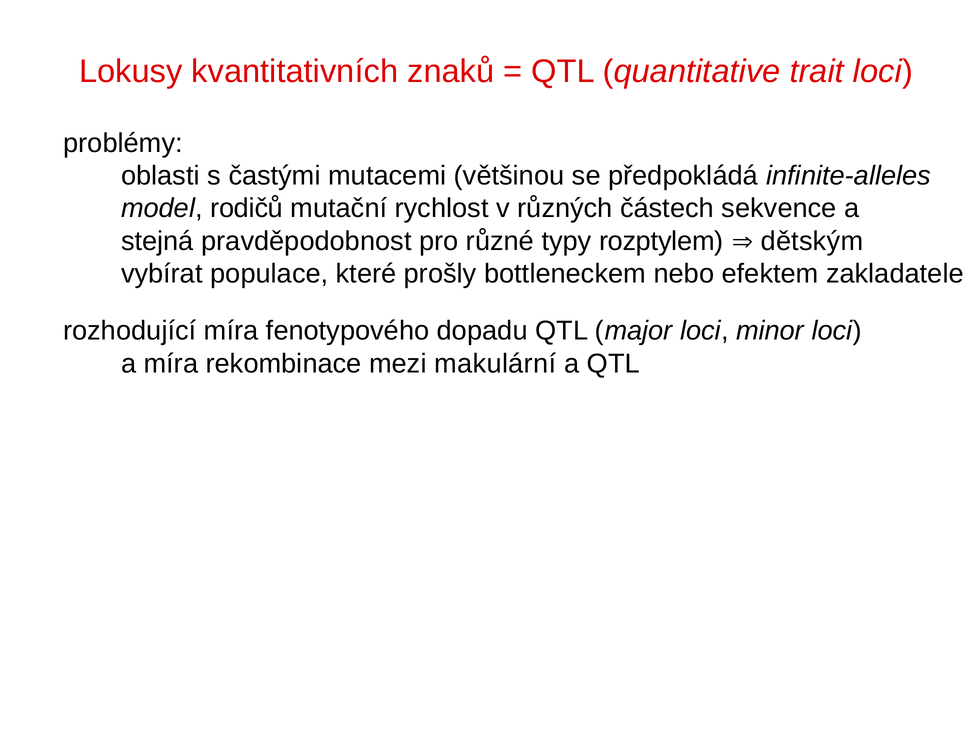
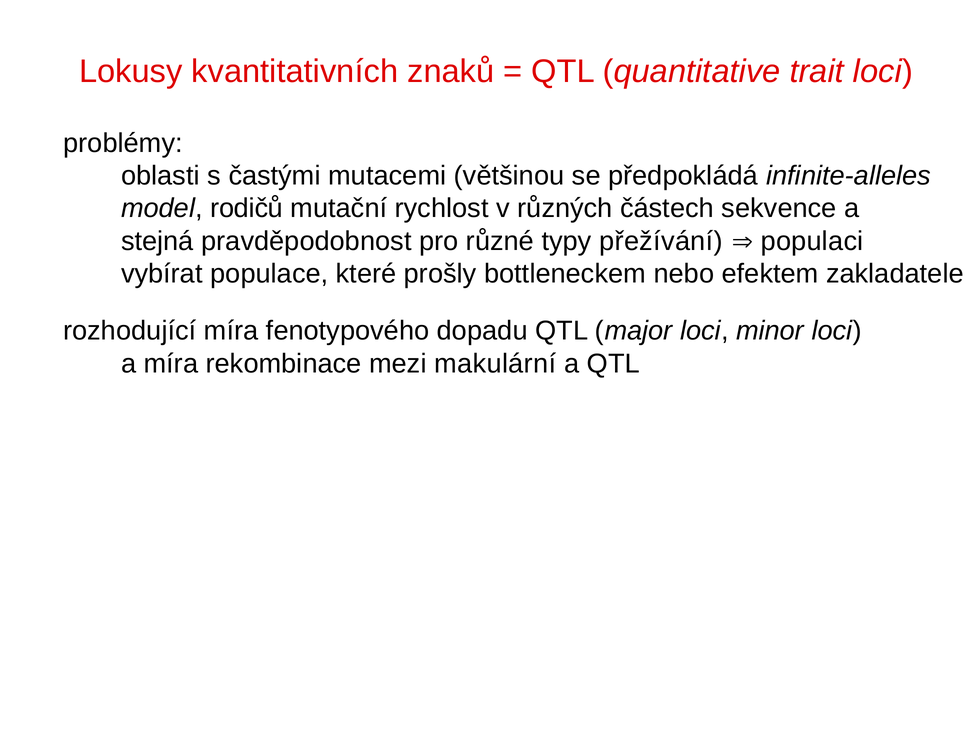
rozptylem: rozptylem -> přežívání (661, 241)
dětským: dětským -> populaci (812, 241)
